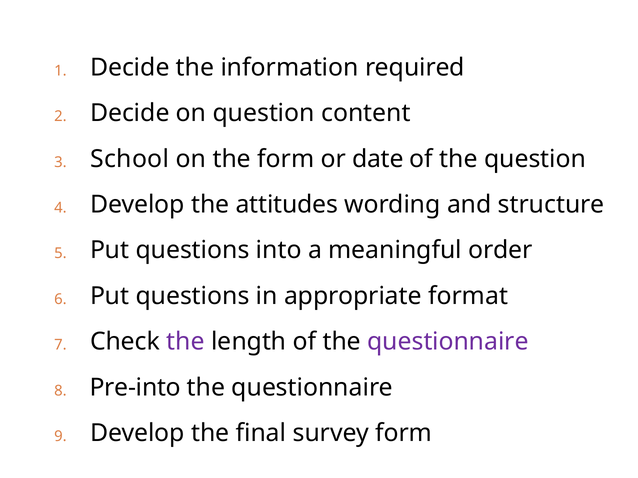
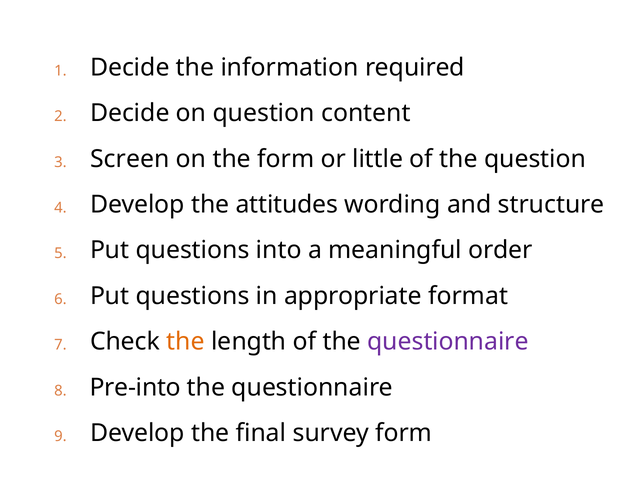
School: School -> Screen (130, 159)
date: date -> little (378, 159)
the colour: purple -> orange (186, 342)
